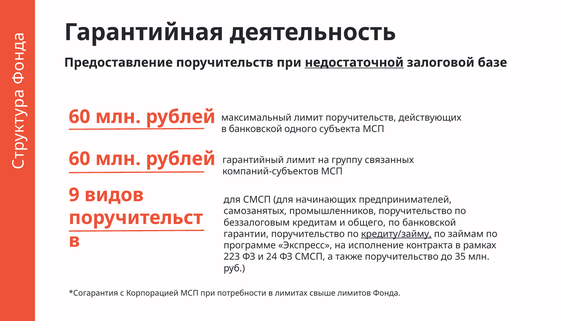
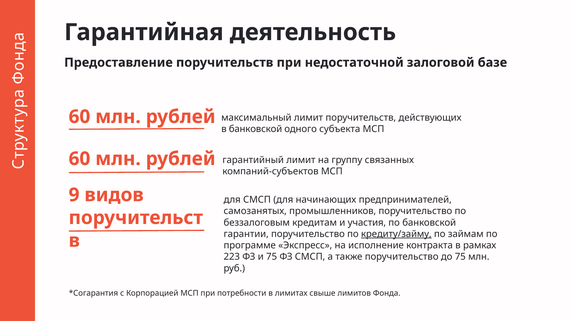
недостаточной underline: present -> none (354, 62)
общего: общего -> участия (367, 222)
и 24: 24 -> 75 (272, 257)
до 35: 35 -> 75 (460, 257)
